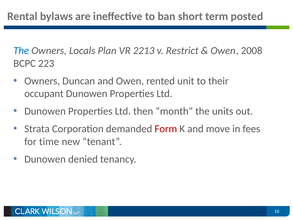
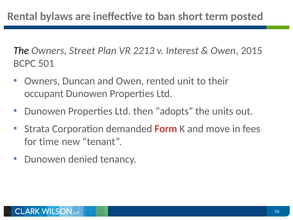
The colour: blue -> black (21, 51)
Locals: Locals -> Street (82, 51)
Restrict: Restrict -> Interest (182, 51)
2008: 2008 -> 2015 (252, 51)
223: 223 -> 501 (46, 63)
month: month -> adopts (174, 111)
